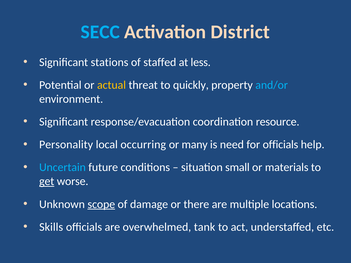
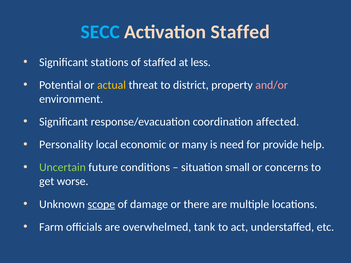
Activation District: District -> Staffed (240, 32)
quickly: quickly -> district (191, 85)
and/or colour: light blue -> pink (272, 85)
resource: resource -> affected (278, 122)
occurring: occurring -> economic (143, 145)
for officials: officials -> provide (280, 145)
Uncertain colour: light blue -> light green (62, 168)
materials: materials -> concerns (287, 168)
get underline: present -> none (47, 182)
Skills: Skills -> Farm (51, 227)
